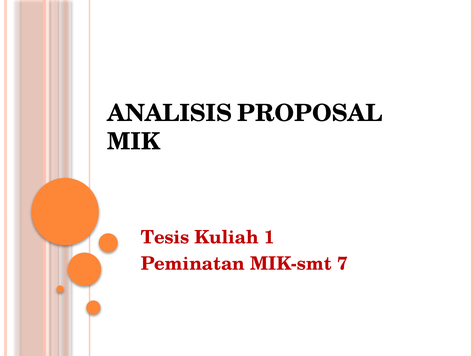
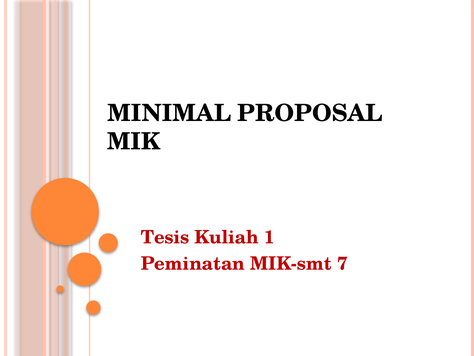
ANALISIS: ANALISIS -> MINIMAL (169, 113)
